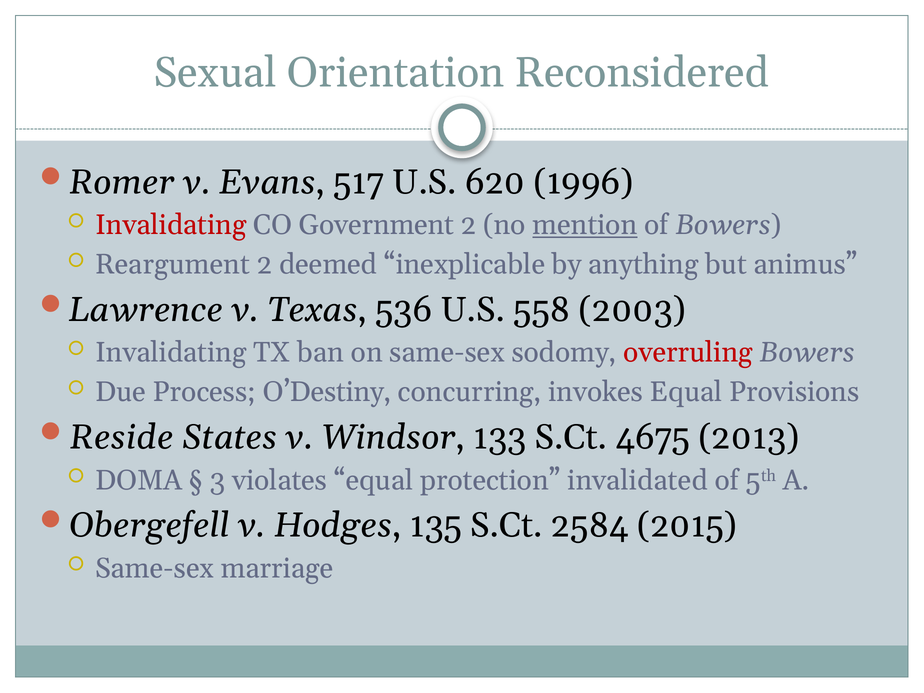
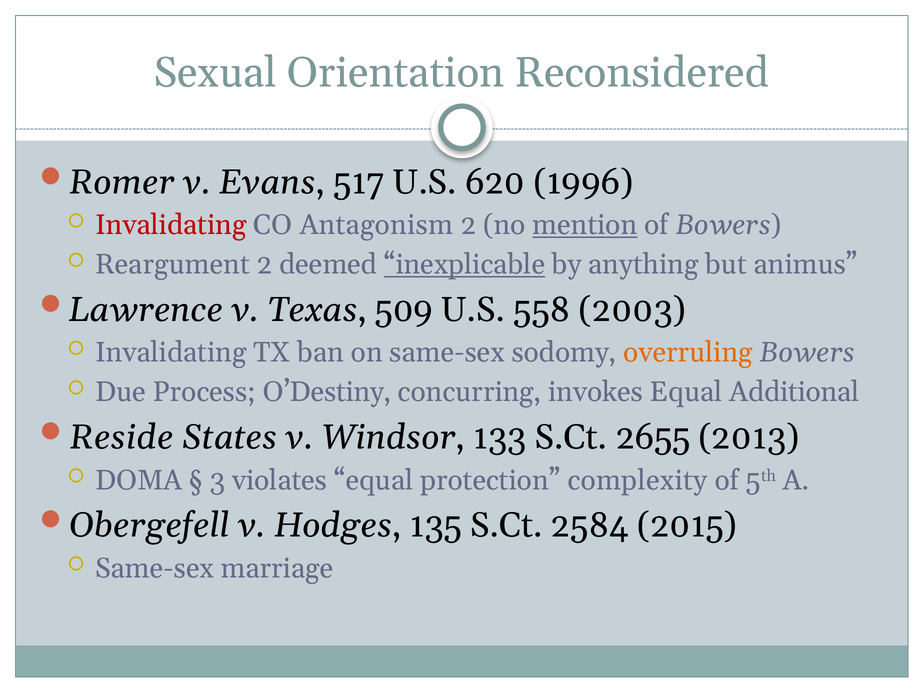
Government: Government -> Antagonism (376, 225)
inexplicable underline: none -> present (465, 265)
536: 536 -> 509 (404, 310)
overruling colour: red -> orange (688, 353)
Provisions: Provisions -> Additional (794, 392)
4675: 4675 -> 2655 (653, 437)
invalidated: invalidated -> complexity (637, 480)
